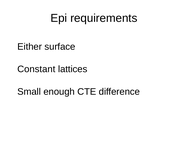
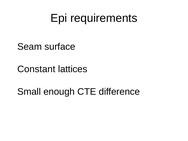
Either: Either -> Seam (30, 47)
